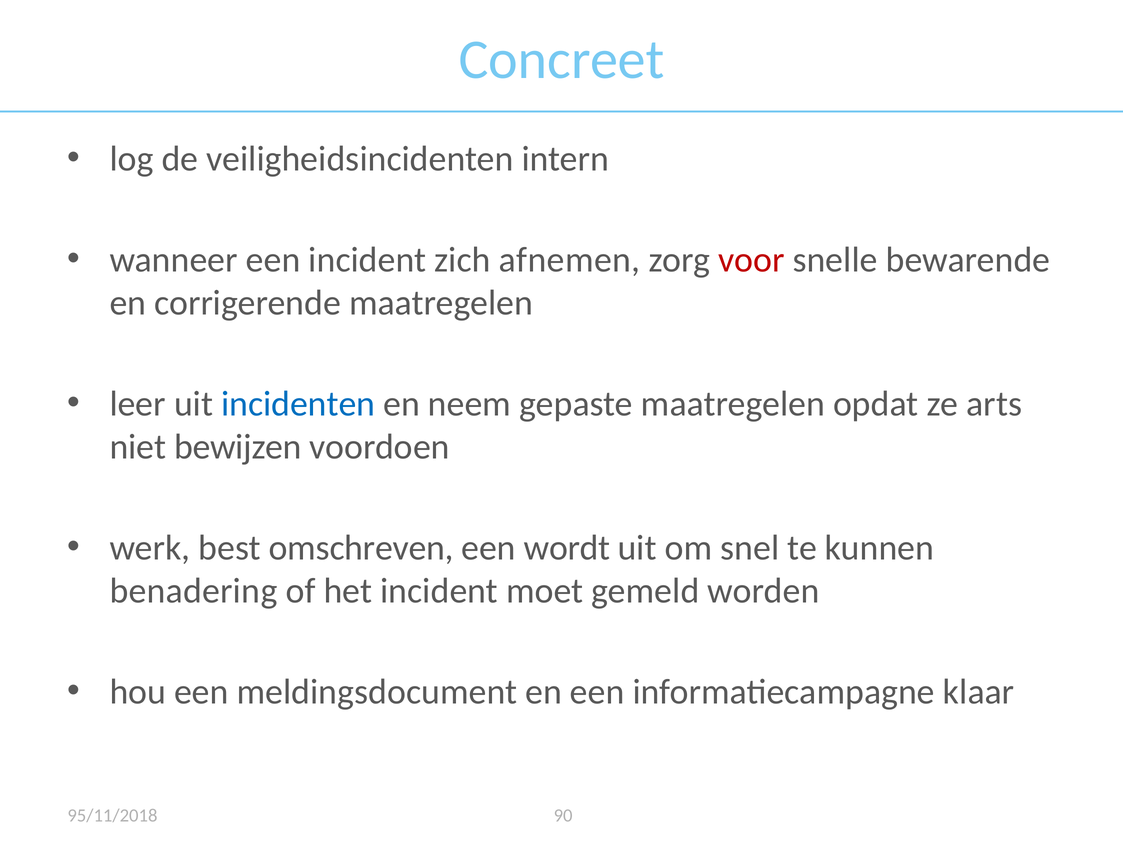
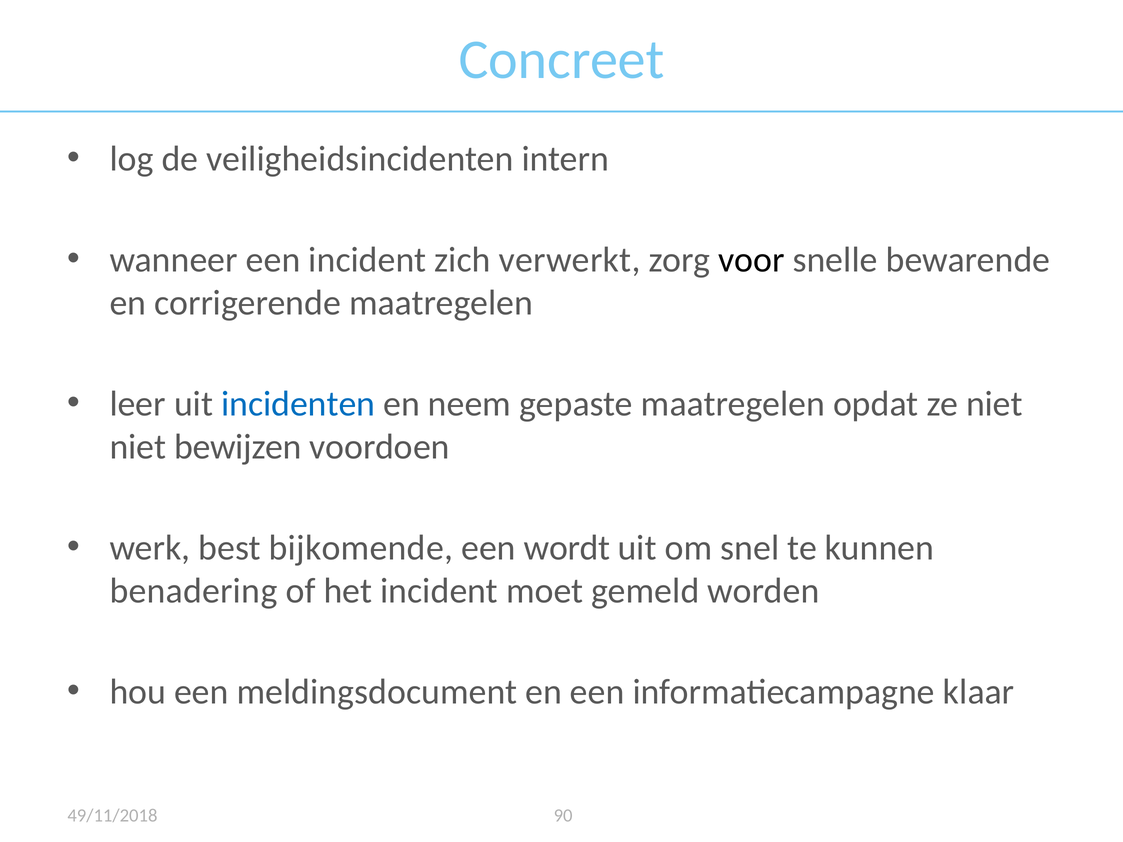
afnemen: afnemen -> verwerkt (570, 260)
voor colour: red -> black (751, 260)
ze arts: arts -> niet (994, 404)
omschreven: omschreven -> bijkomende (361, 548)
95/11/2018: 95/11/2018 -> 49/11/2018 (112, 816)
